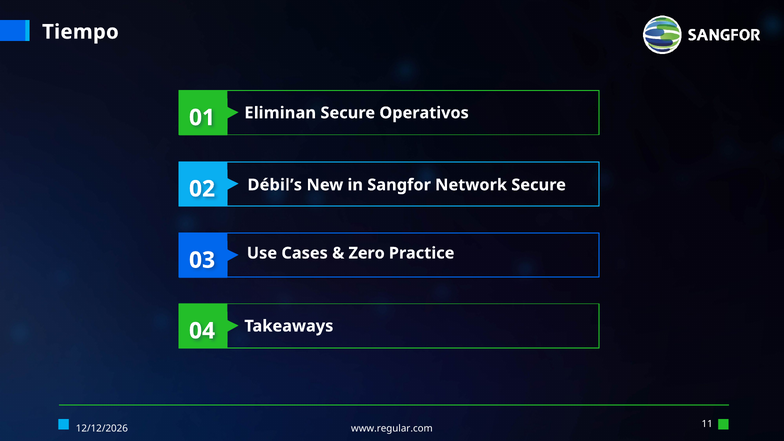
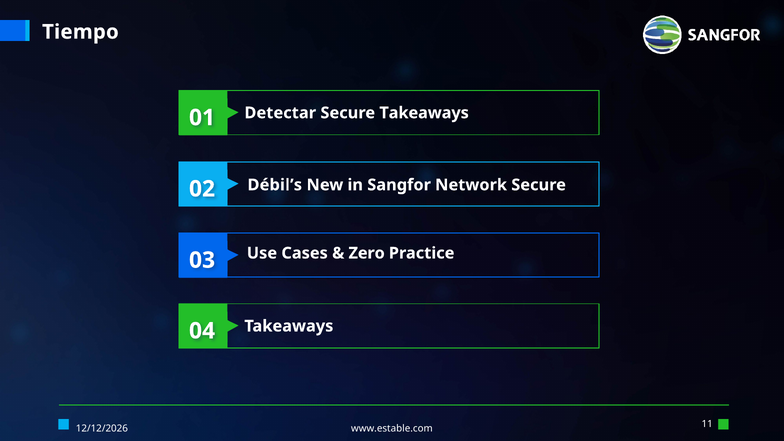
Eliminan: Eliminan -> Detectar (280, 113)
Secure Operativos: Operativos -> Takeaways (424, 113)
www.regular.com: www.regular.com -> www.estable.com (392, 429)
